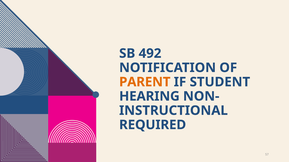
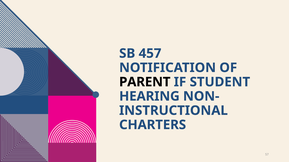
492: 492 -> 457 (150, 54)
PARENT colour: orange -> black (145, 82)
REQUIRED: REQUIRED -> CHARTERS (153, 125)
